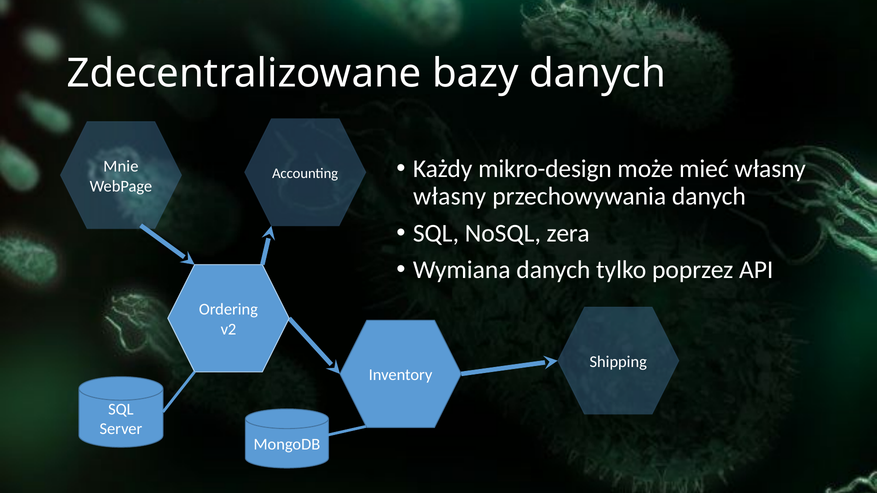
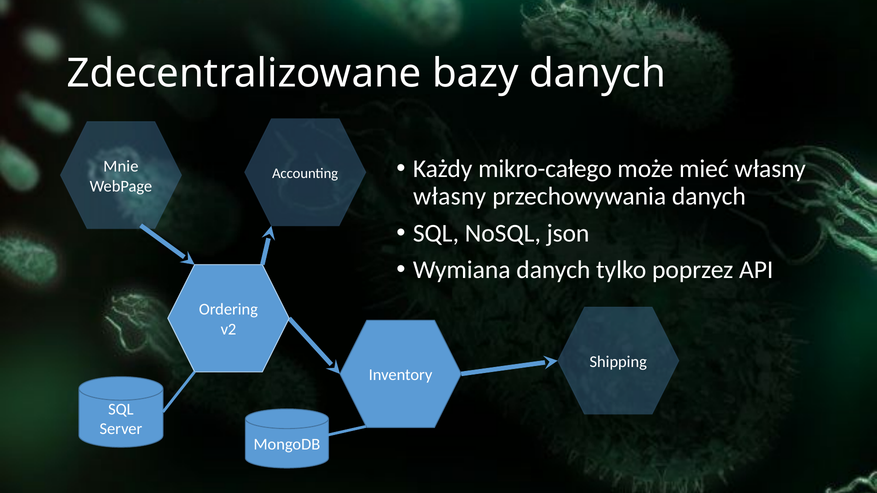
mikro-design: mikro-design -> mikro-całego (545, 169)
zera: zera -> json (568, 233)
